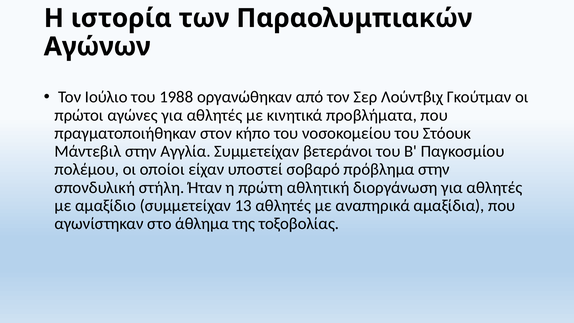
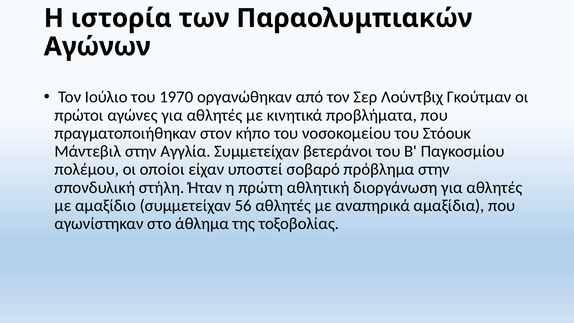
1988: 1988 -> 1970 (176, 97)
13: 13 -> 56 (243, 206)
